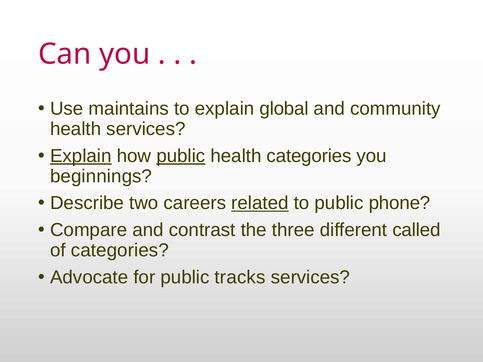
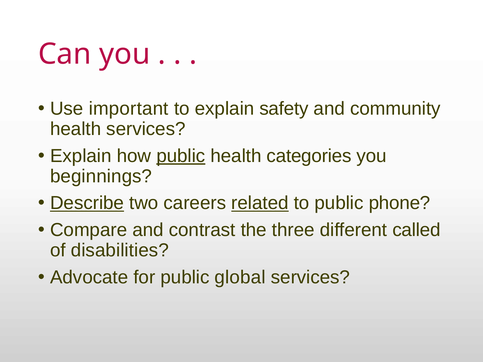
maintains: maintains -> important (129, 109)
global: global -> safety (284, 109)
Explain underline: present -> none (81, 156)
Describe underline: none -> present (87, 203)
of categories: categories -> disabilities (120, 250)
tracks: tracks -> global (240, 277)
